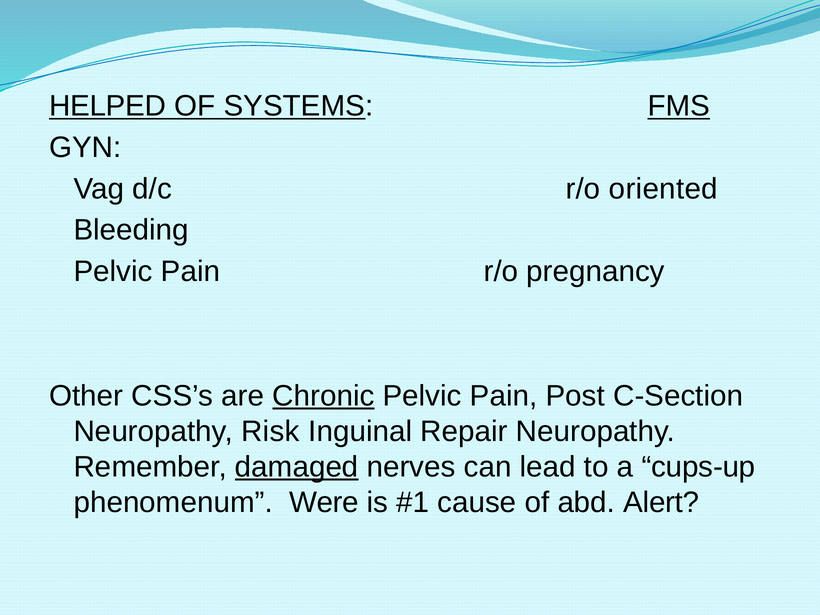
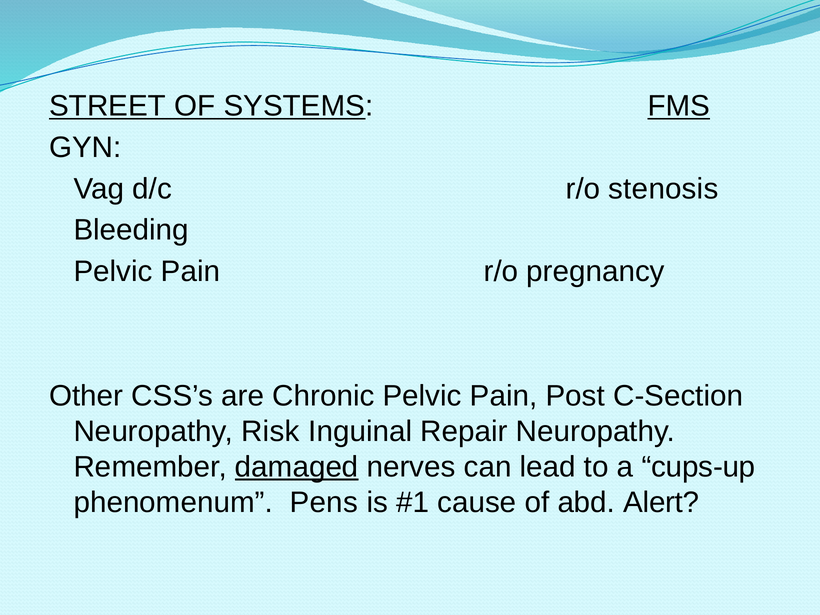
HELPED: HELPED -> STREET (108, 106)
oriented: oriented -> stenosis (663, 189)
Chronic underline: present -> none (323, 396)
Were: Were -> Pens (324, 502)
